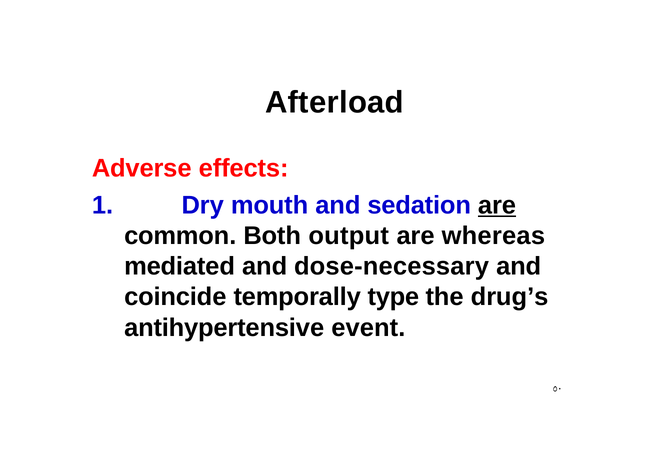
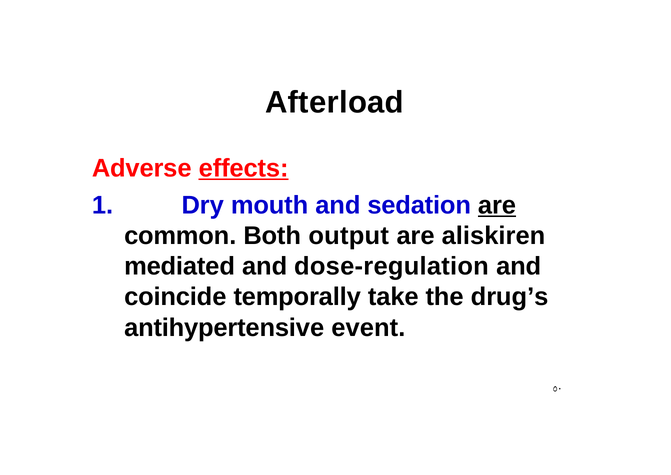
effects underline: none -> present (244, 168)
whereas: whereas -> aliskiren (493, 236)
dose-necessary: dose-necessary -> dose-regulation (391, 266)
type: type -> take (393, 297)
